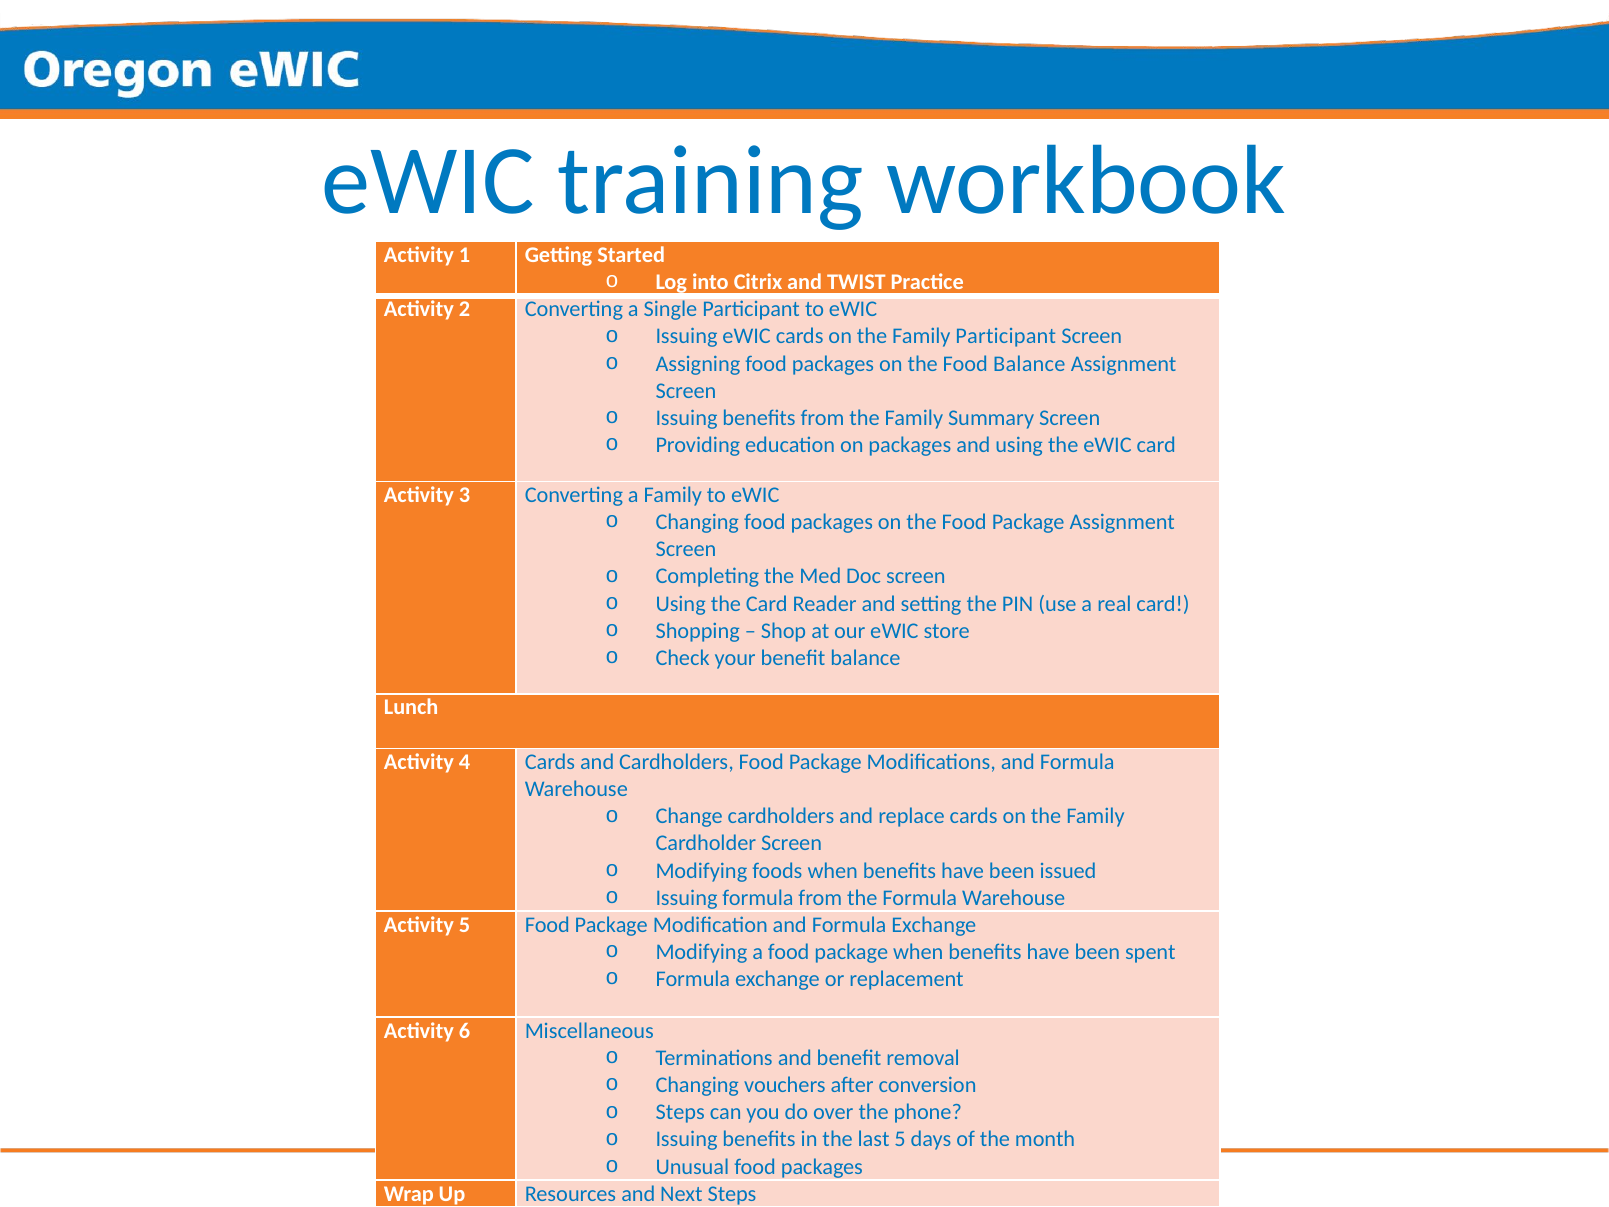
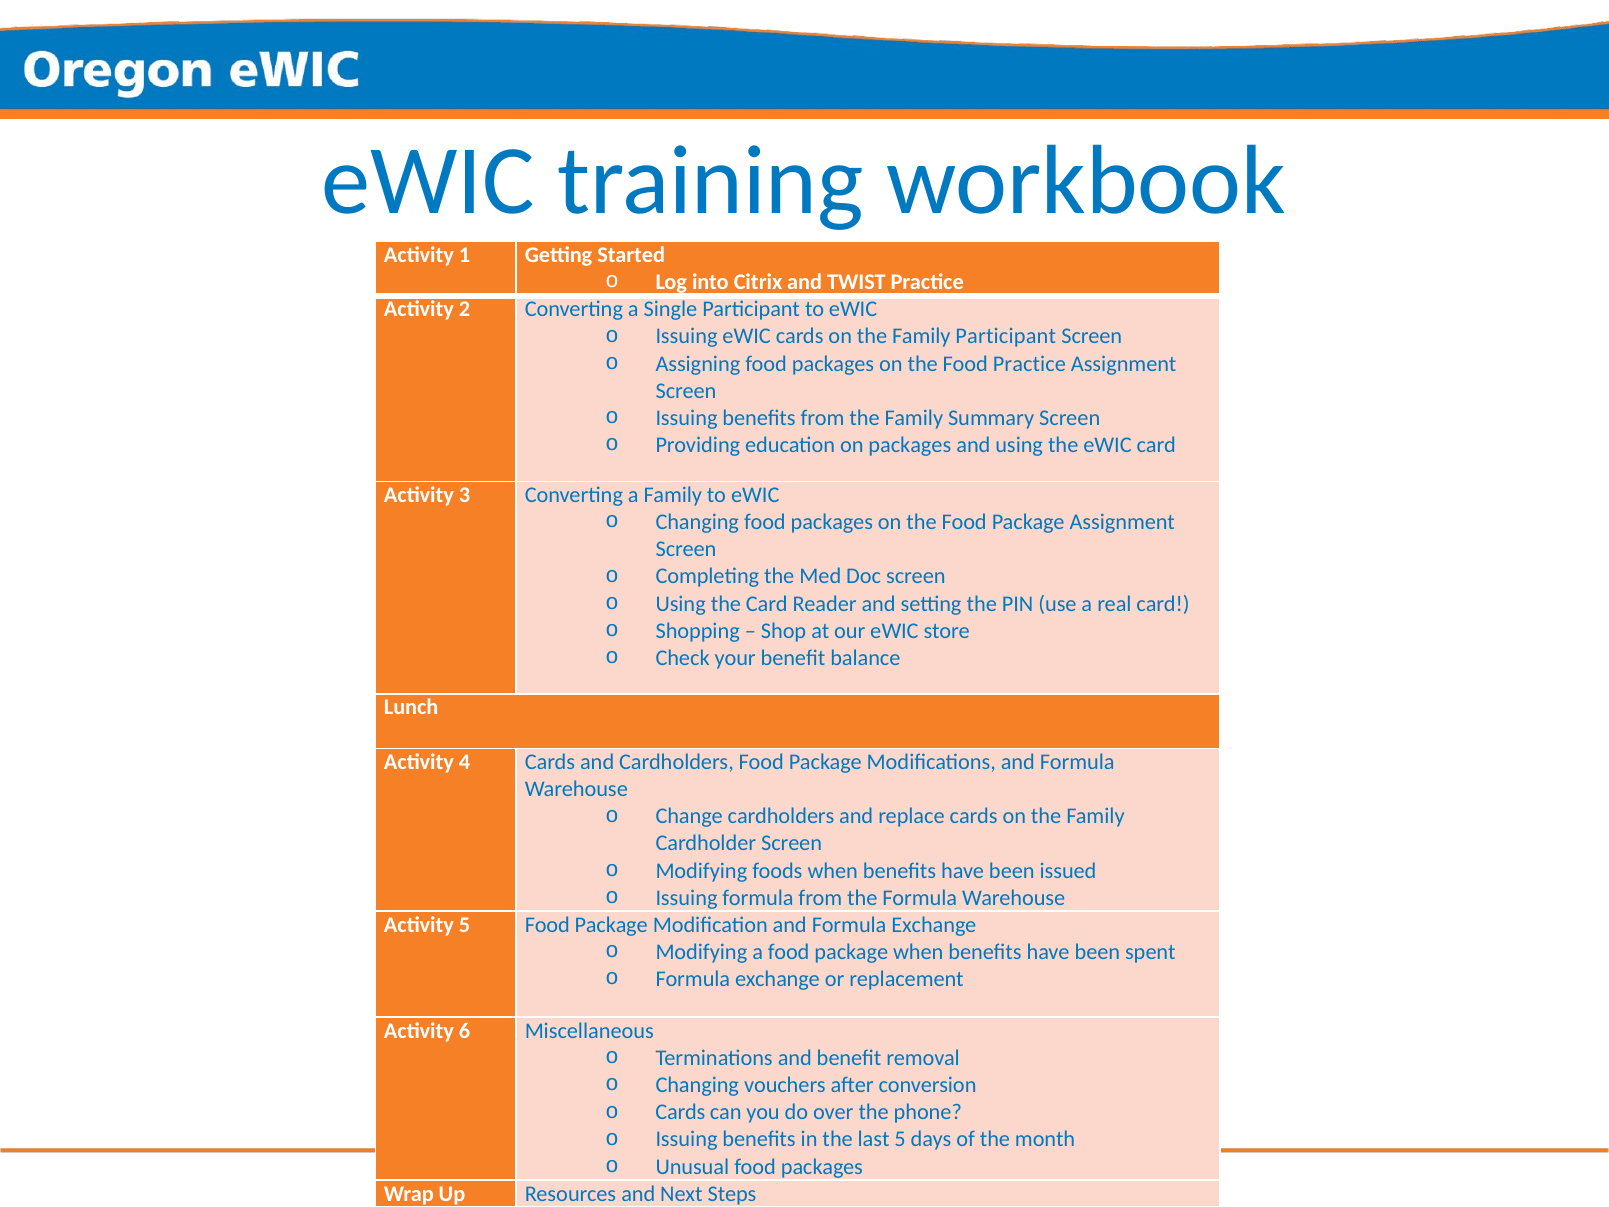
Food Balance: Balance -> Practice (1029, 364)
Steps: Steps -> Cards (680, 1112)
